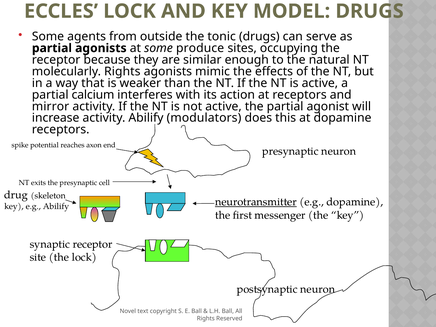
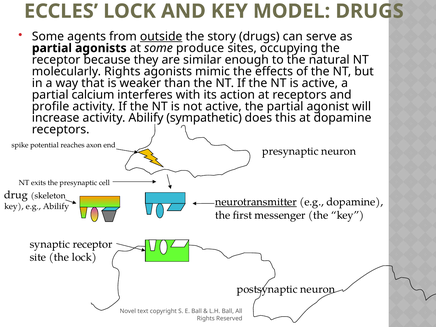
outside underline: none -> present (161, 37)
tonic: tonic -> story (222, 37)
mirror: mirror -> profile (51, 106)
modulators: modulators -> sympathetic (204, 118)
